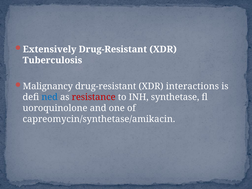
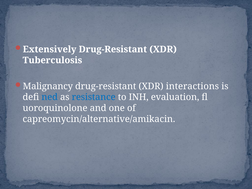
resistance colour: red -> blue (94, 97)
synthetase: synthetase -> evaluation (175, 97)
capreomycin/synthetase/amikacin: capreomycin/synthetase/amikacin -> capreomycin/alternative/amikacin (99, 119)
